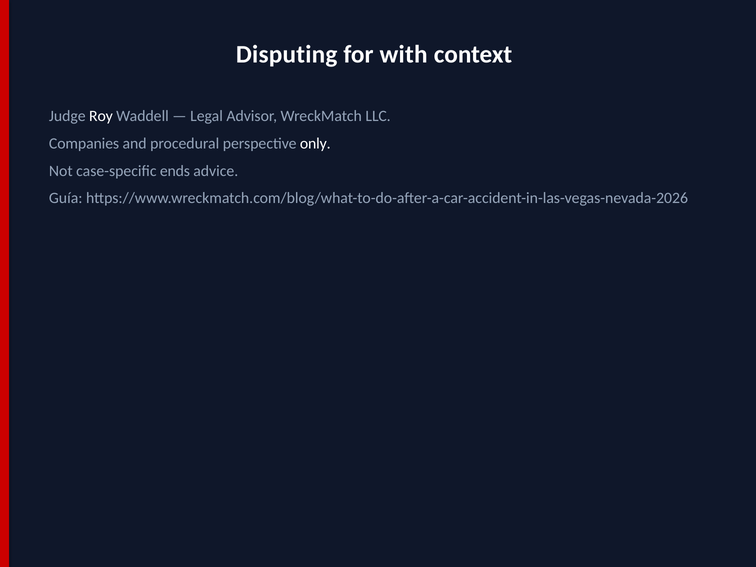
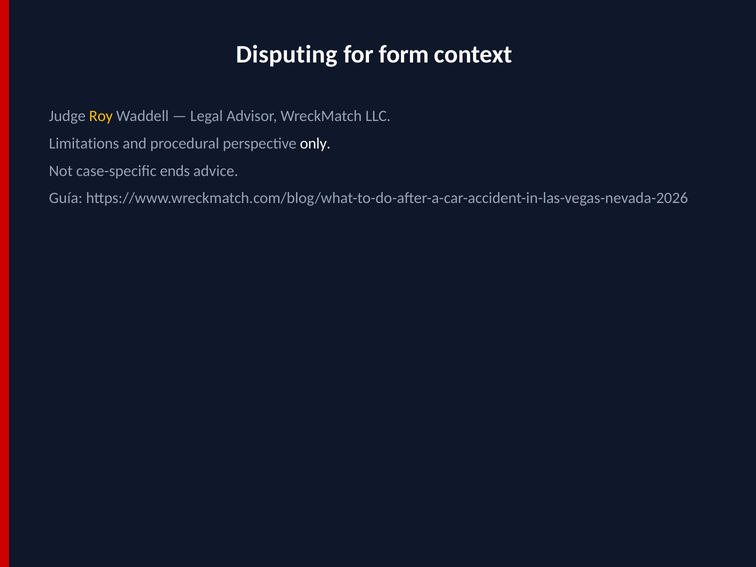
with: with -> form (404, 55)
Roy colour: white -> yellow (101, 116)
Companies: Companies -> Limitations (84, 144)
